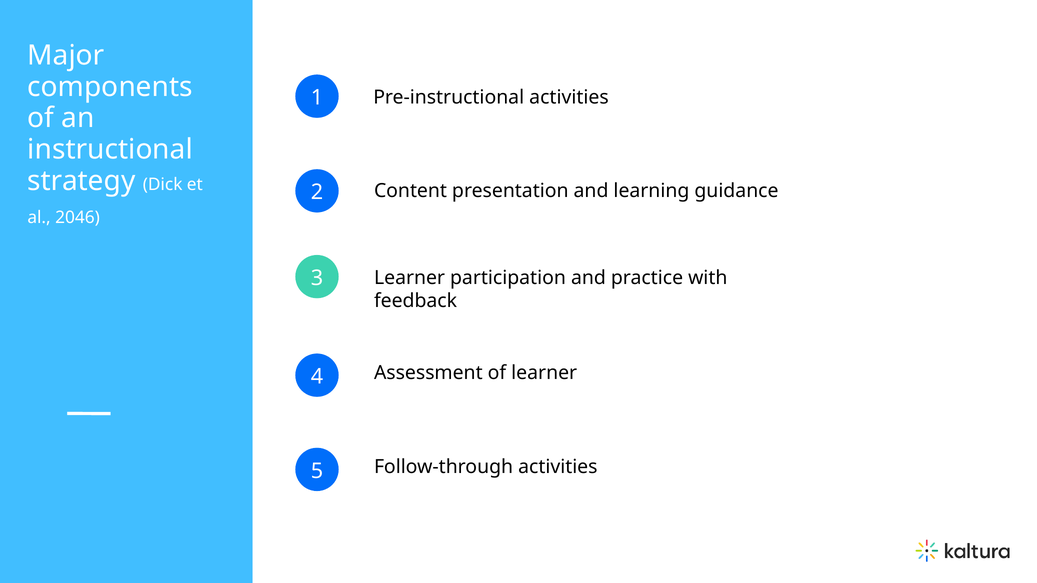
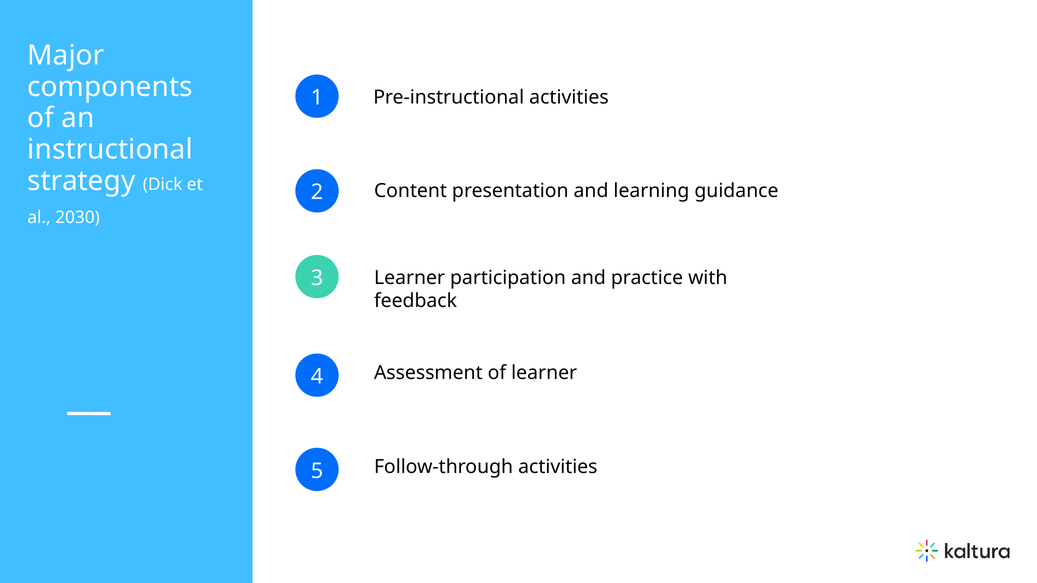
2046: 2046 -> 2030 (77, 218)
